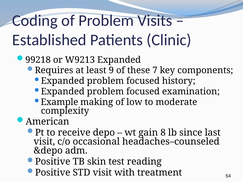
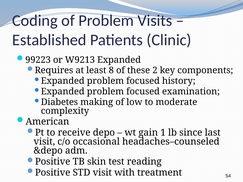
99218: 99218 -> 99223 (38, 60)
9: 9 -> 8 (111, 70)
7: 7 -> 2 (155, 70)
Example: Example -> Diabetes (59, 102)
8: 8 -> 1 (163, 133)
